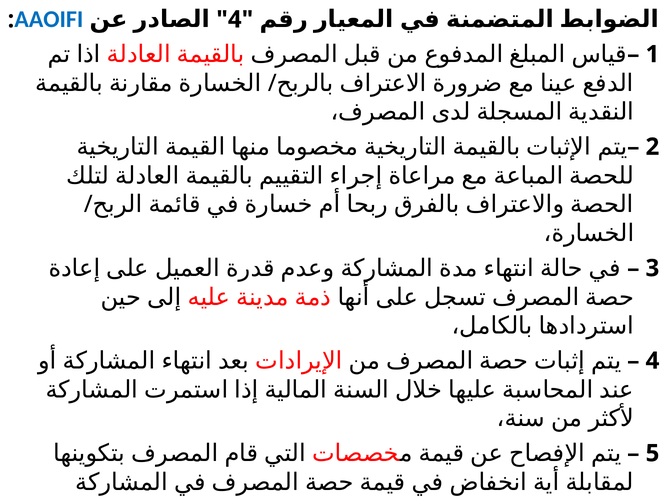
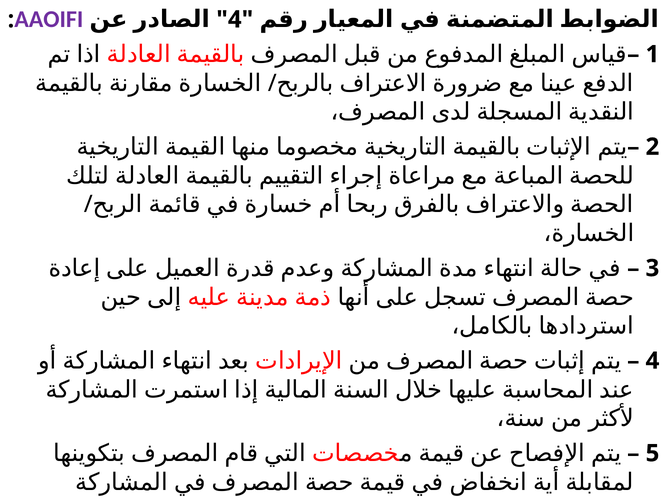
AAOIFI colour: blue -> purple (49, 19)
